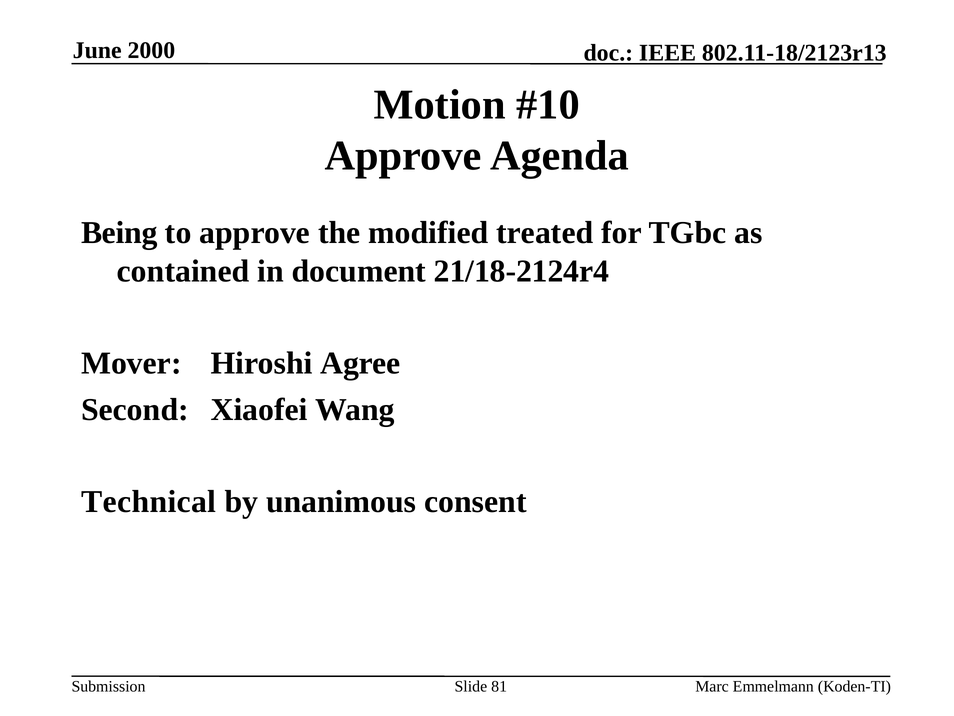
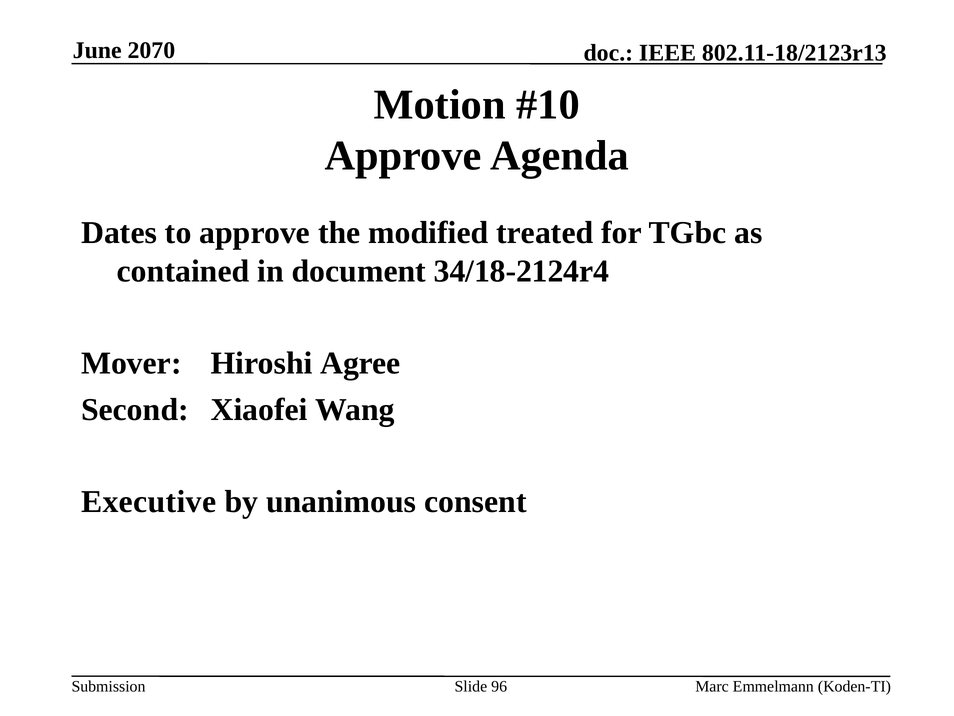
2000: 2000 -> 2070 (151, 51)
Being: Being -> Dates (119, 233)
21/18-2124r4: 21/18-2124r4 -> 34/18-2124r4 (521, 271)
Technical: Technical -> Executive (149, 502)
81: 81 -> 96 (499, 686)
